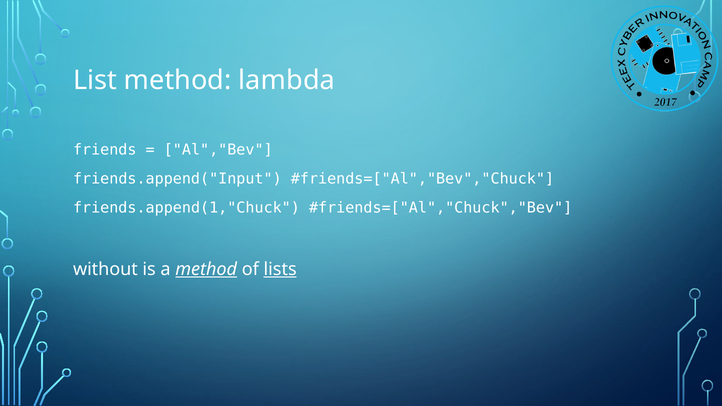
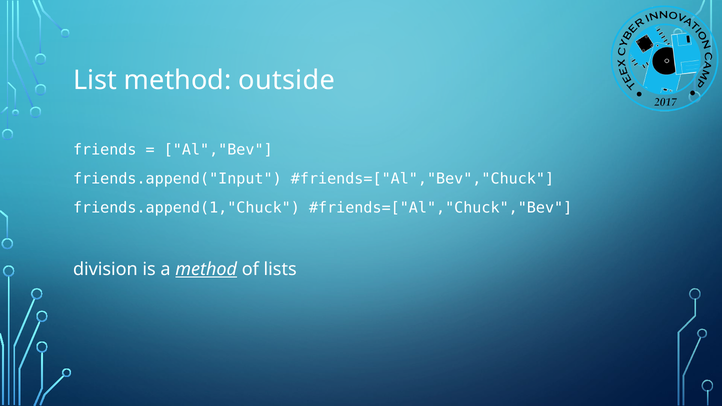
lambda: lambda -> outside (287, 80)
without: without -> division (105, 269)
lists underline: present -> none (280, 269)
